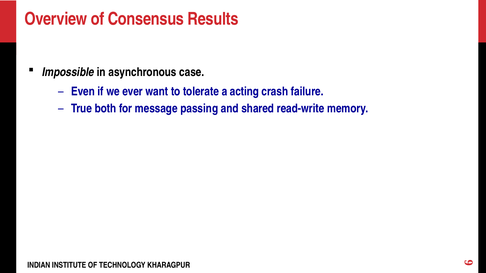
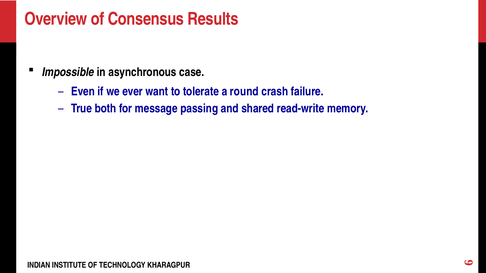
acting: acting -> round (244, 92)
